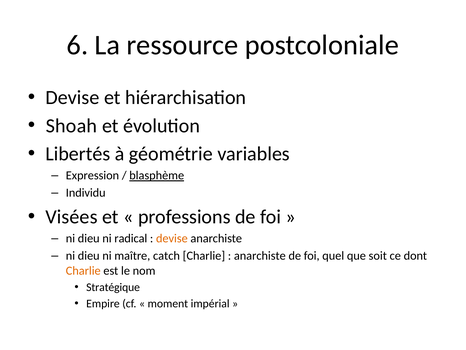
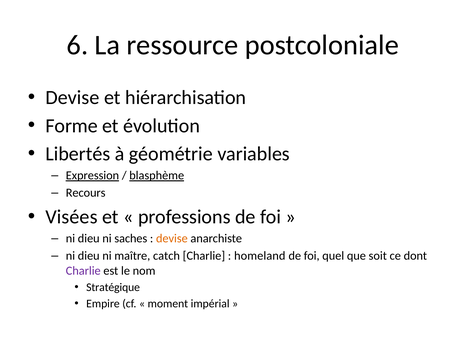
Shoah: Shoah -> Forme (72, 126)
Expression underline: none -> present (92, 175)
Individu: Individu -> Recours (86, 193)
radical: radical -> saches (131, 238)
anarchiste: anarchiste -> homeland (260, 256)
Charlie colour: orange -> purple (83, 270)
